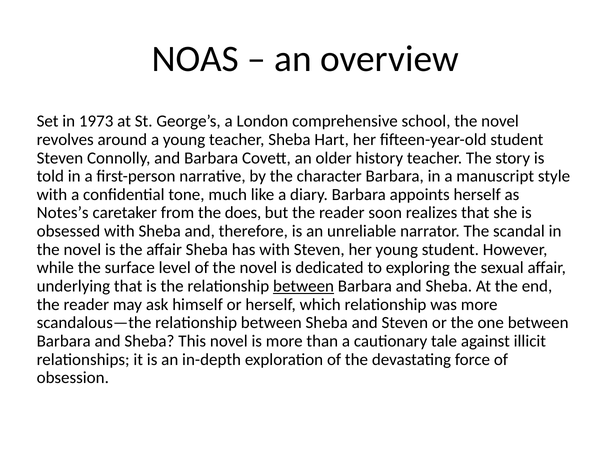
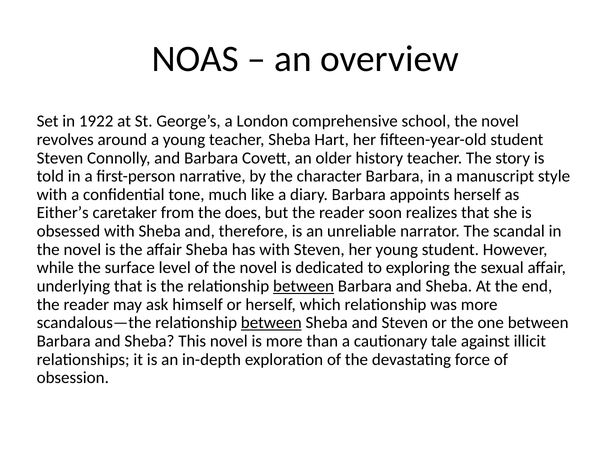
1973: 1973 -> 1922 (96, 121)
Notes’s: Notes’s -> Either’s (63, 213)
between underline: none -> present (271, 323)
